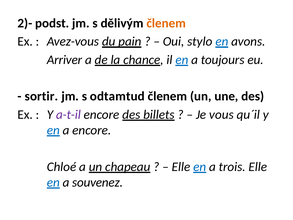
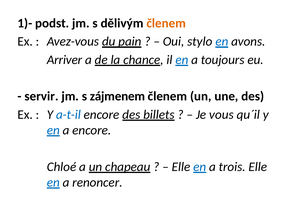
2)-: 2)- -> 1)- (25, 23)
sortir: sortir -> servir (41, 96)
odtamtud: odtamtud -> zájmenem (117, 96)
a-t-il colour: purple -> blue (68, 114)
souvenez: souvenez -> renoncer (97, 182)
